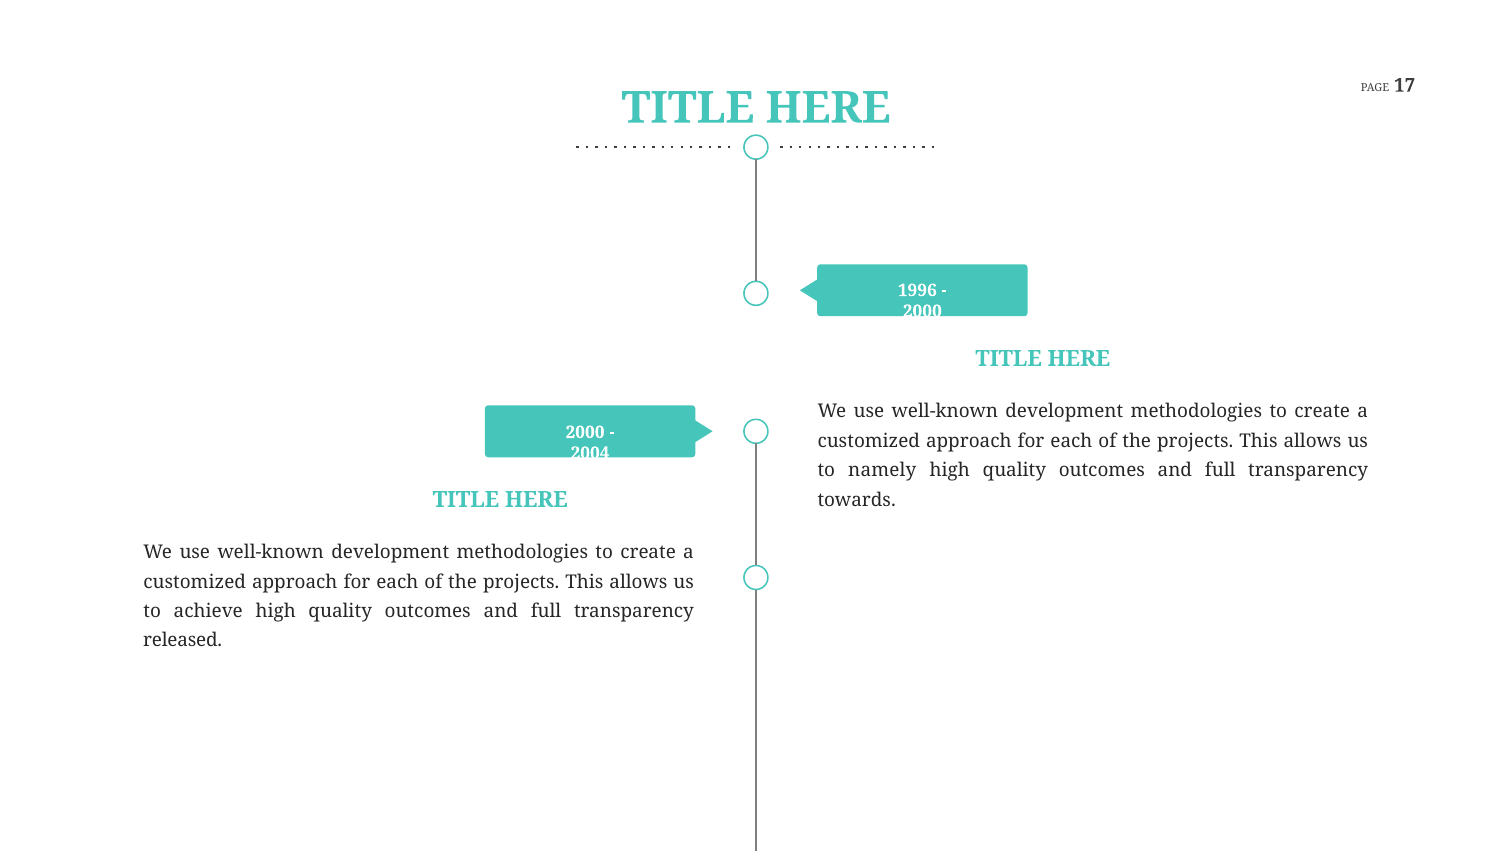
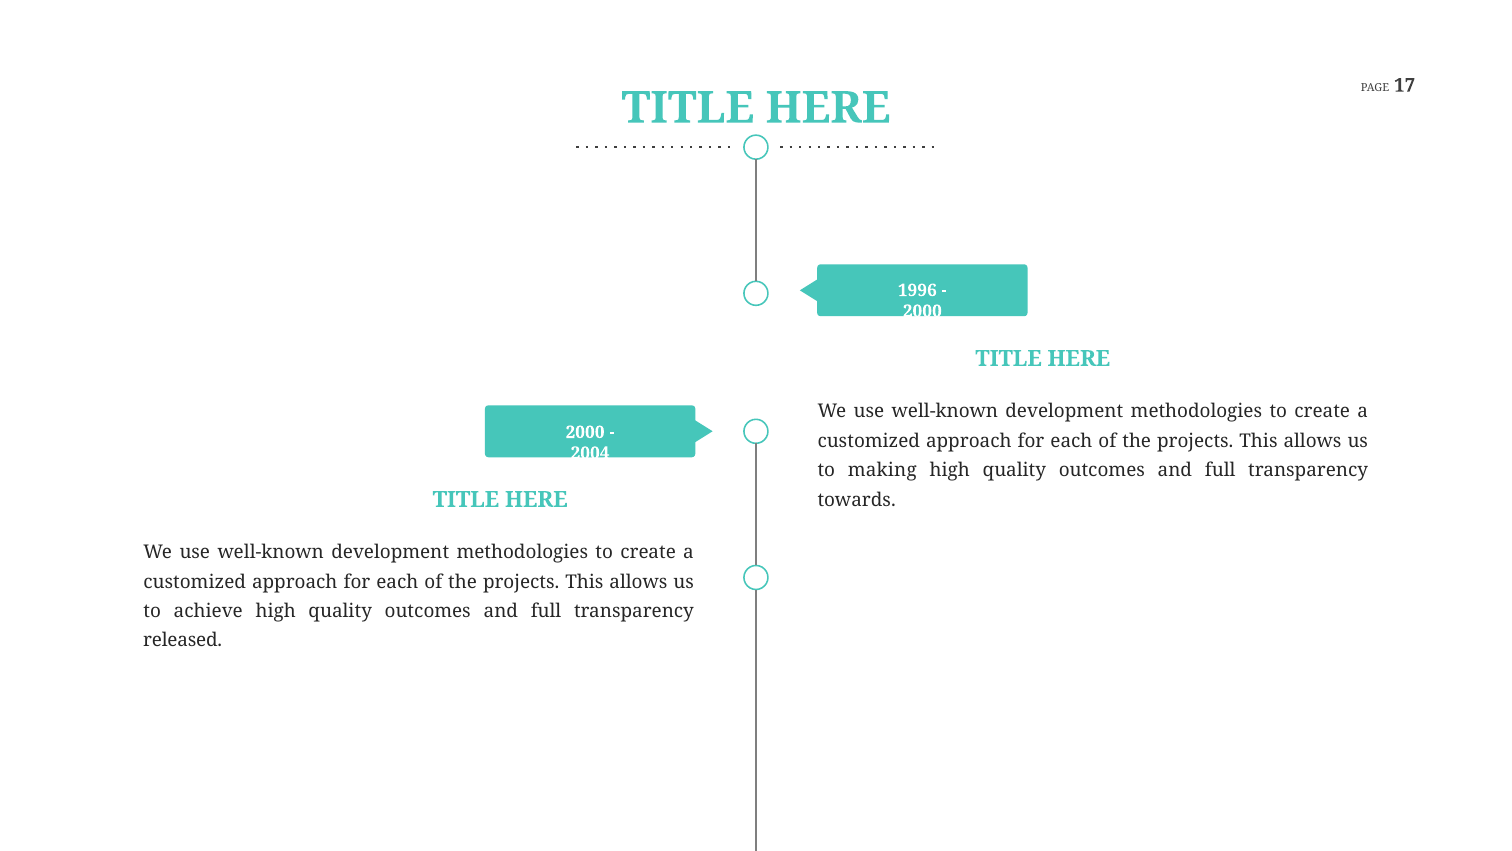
namely: namely -> making (882, 470)
